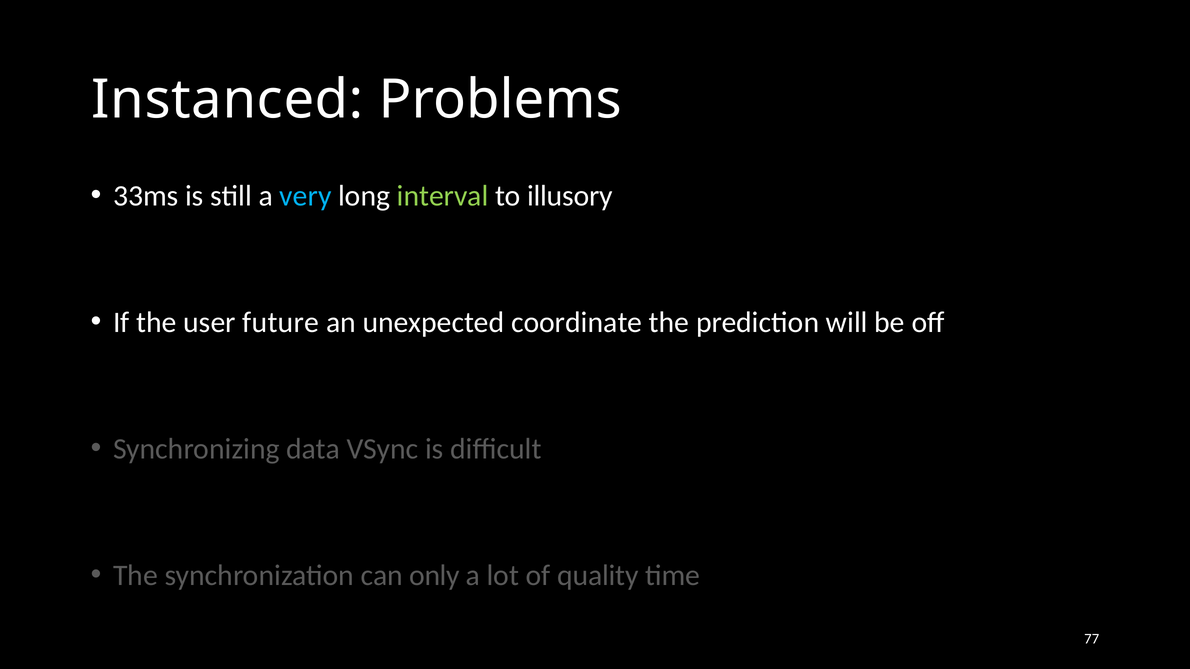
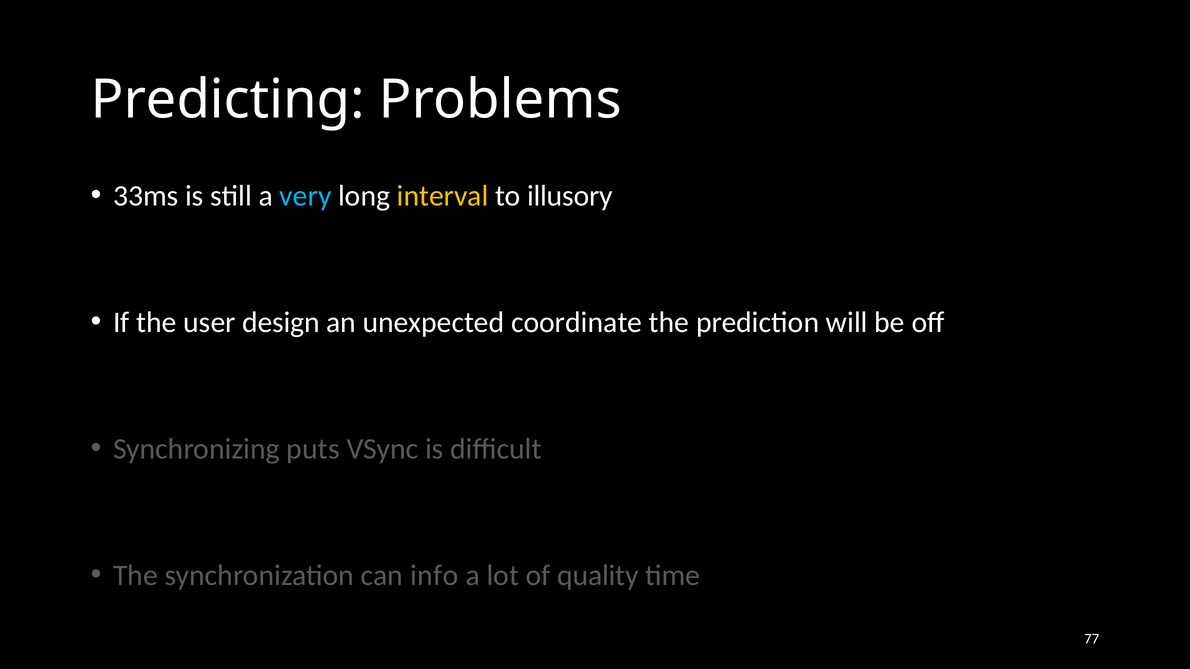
Instanced: Instanced -> Predicting (228, 100)
interval colour: light green -> yellow (443, 196)
future: future -> design (281, 323)
data: data -> puts (313, 449)
only: only -> info (434, 576)
